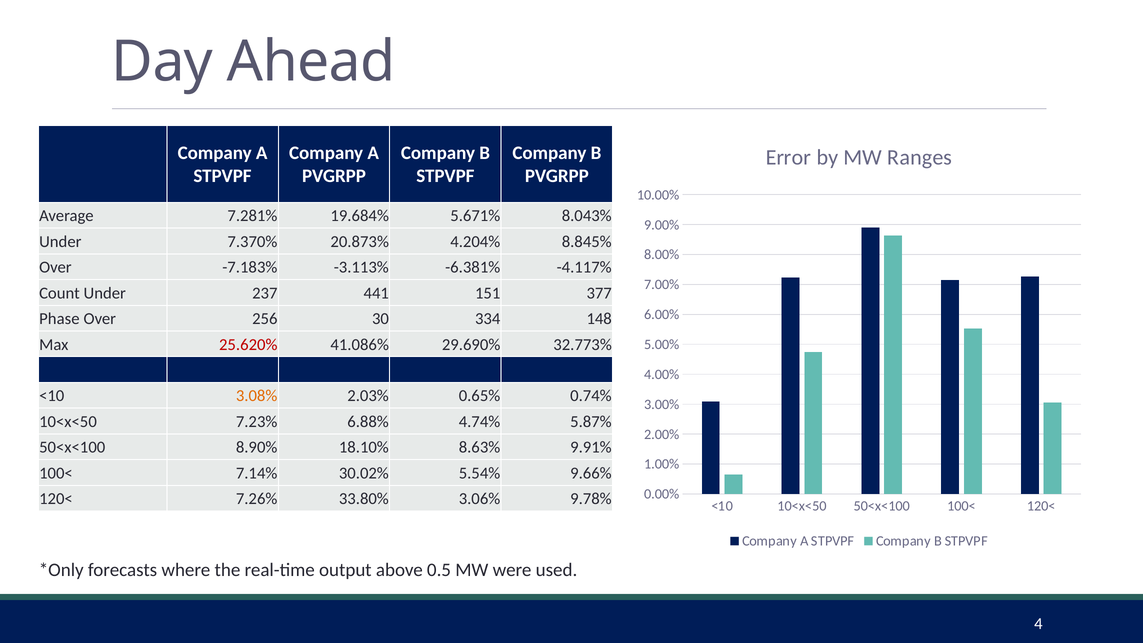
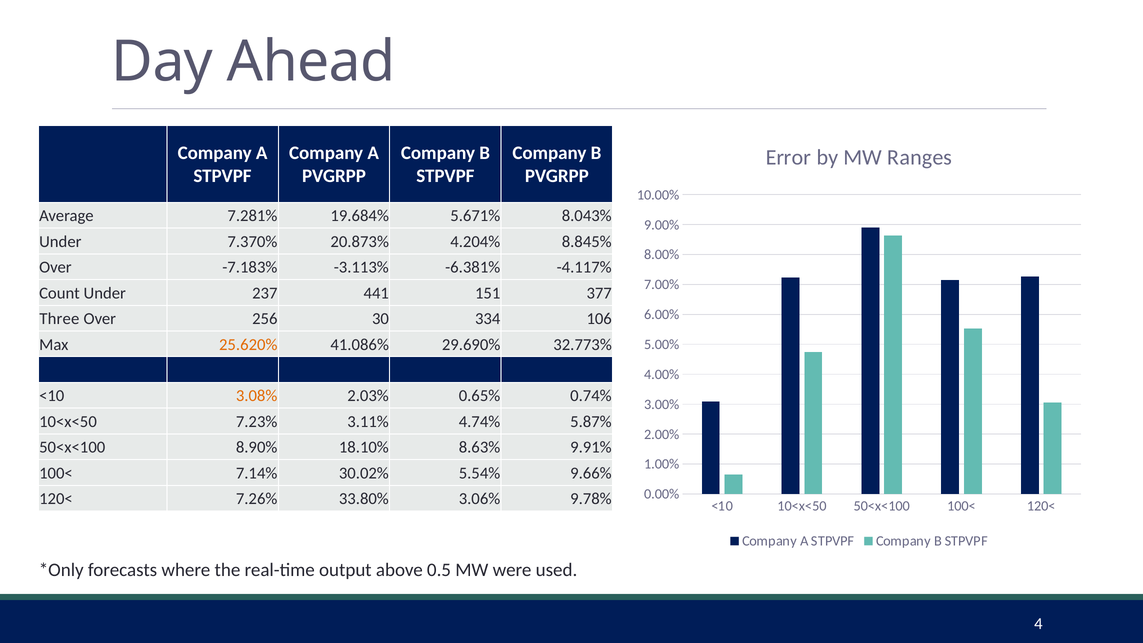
Phase: Phase -> Three (59, 319)
148: 148 -> 106 (599, 319)
25.620% colour: red -> orange (248, 344)
6.88%: 6.88% -> 3.11% (368, 422)
